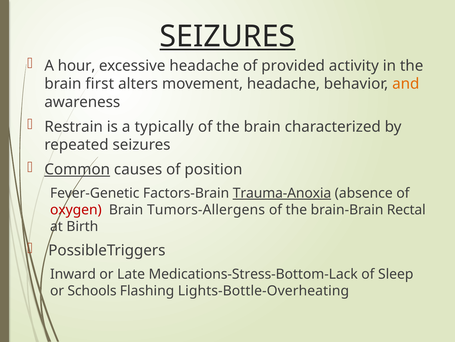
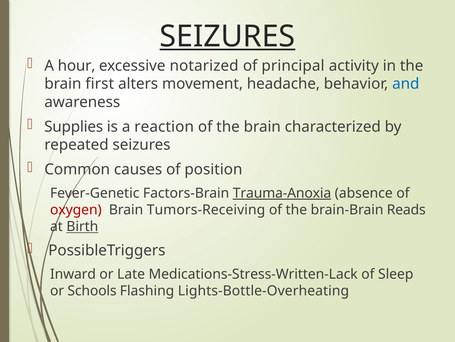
excessive headache: headache -> notarized (204, 66)
provided: provided -> principal (293, 66)
and colour: orange -> blue (406, 84)
Restrain: Restrain -> Supplies (74, 126)
typically: typically -> reaction (164, 126)
Common underline: present -> none (77, 169)
Tumors-Allergens: Tumors-Allergens -> Tumors-Receiving (206, 209)
Rectal: Rectal -> Reads (406, 209)
Birth underline: none -> present (82, 226)
Medications-Stress-Bottom-Lack: Medications-Stress-Bottom-Lack -> Medications-Stress-Written-Lack (253, 274)
